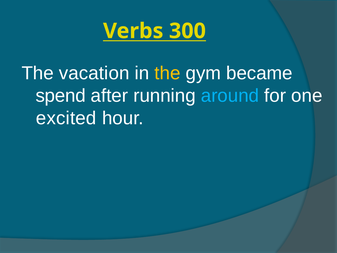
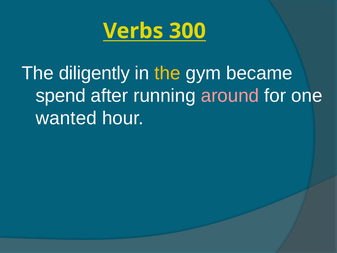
vacation: vacation -> diligently (94, 73)
around colour: light blue -> pink (230, 96)
excited: excited -> wanted (66, 118)
